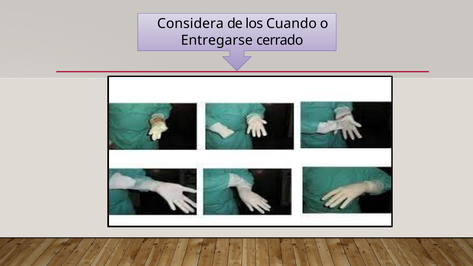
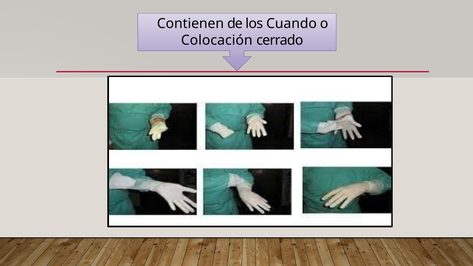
Considera: Considera -> Contienen (190, 24)
Entregarse: Entregarse -> Colocación (217, 40)
